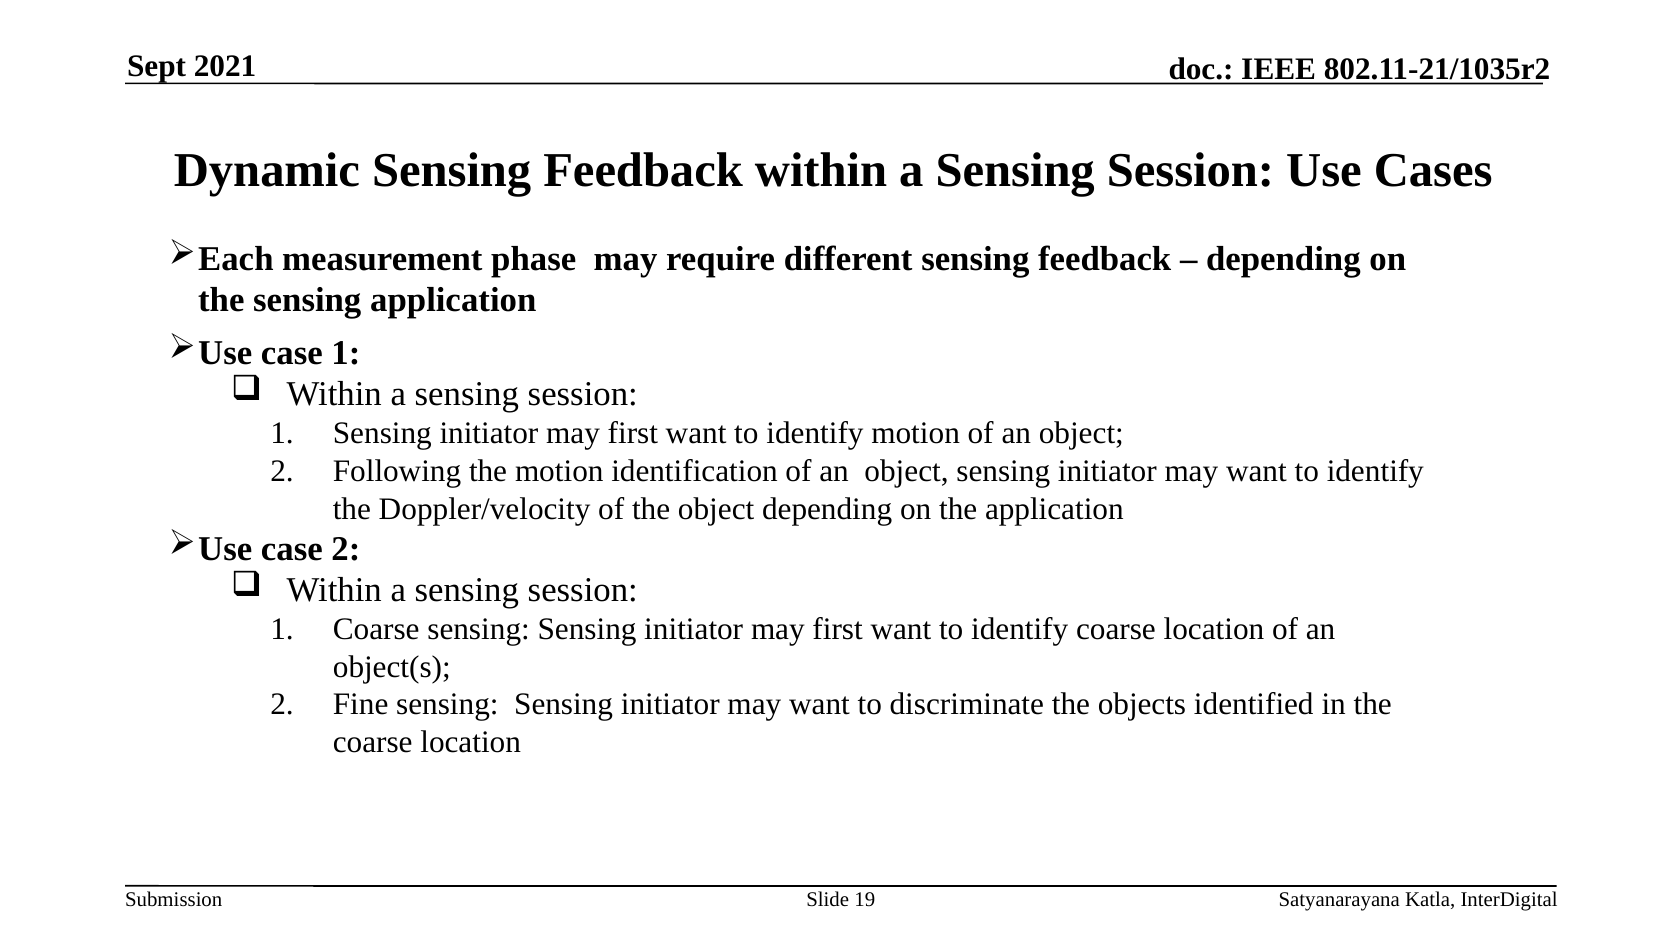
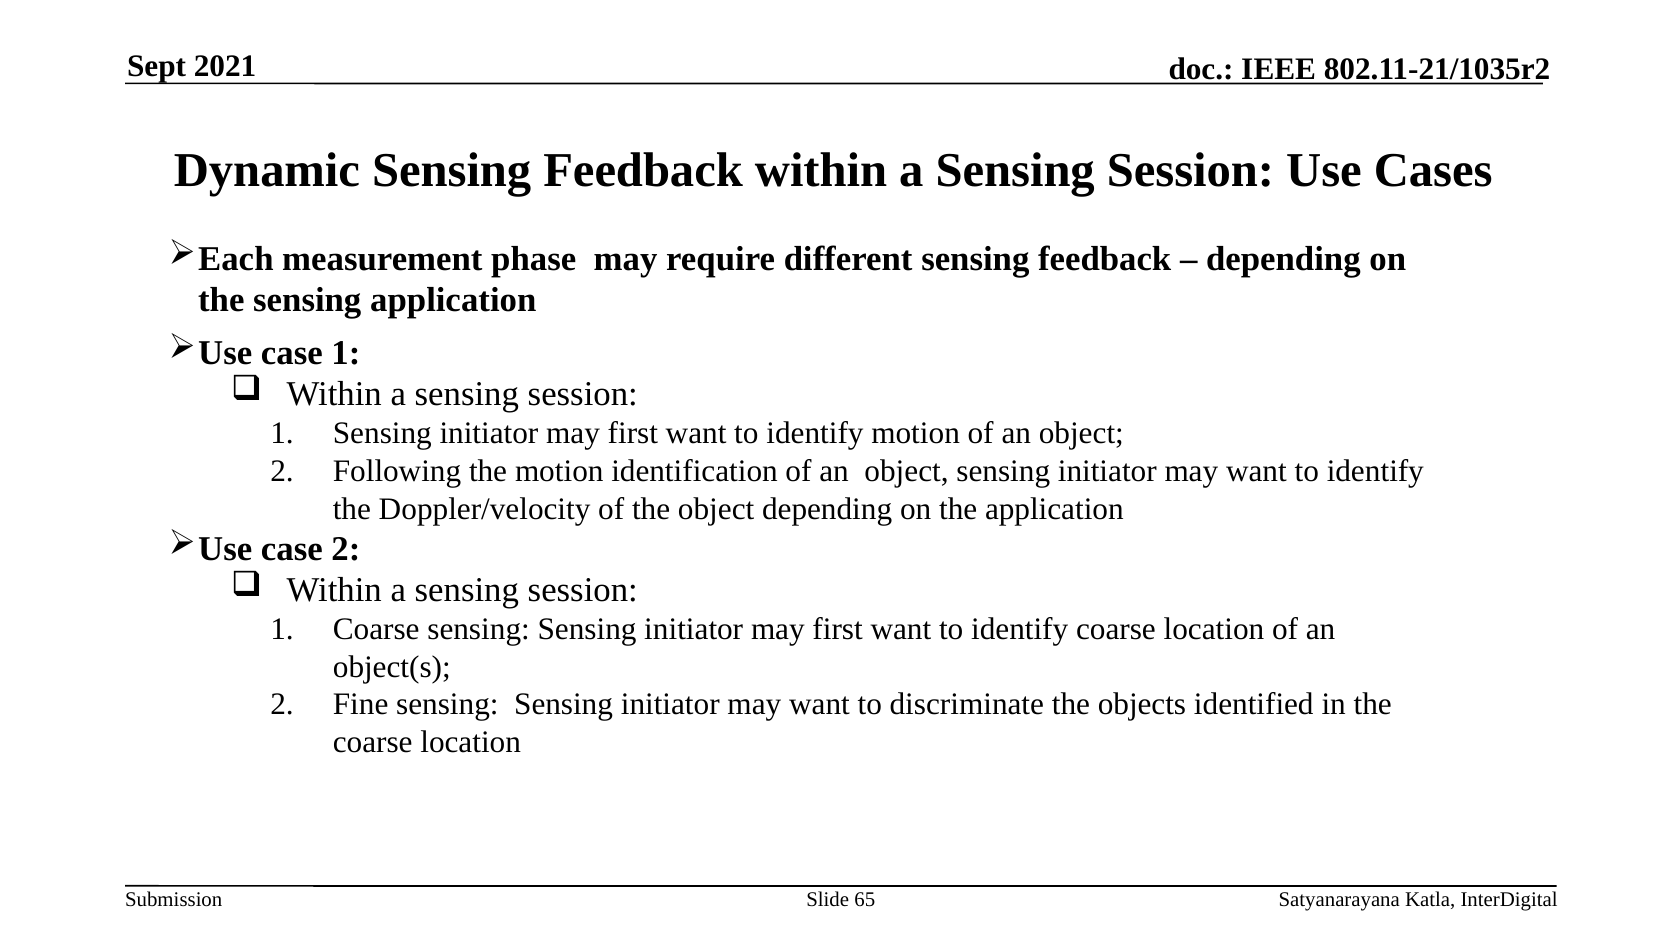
19: 19 -> 65 (865, 900)
